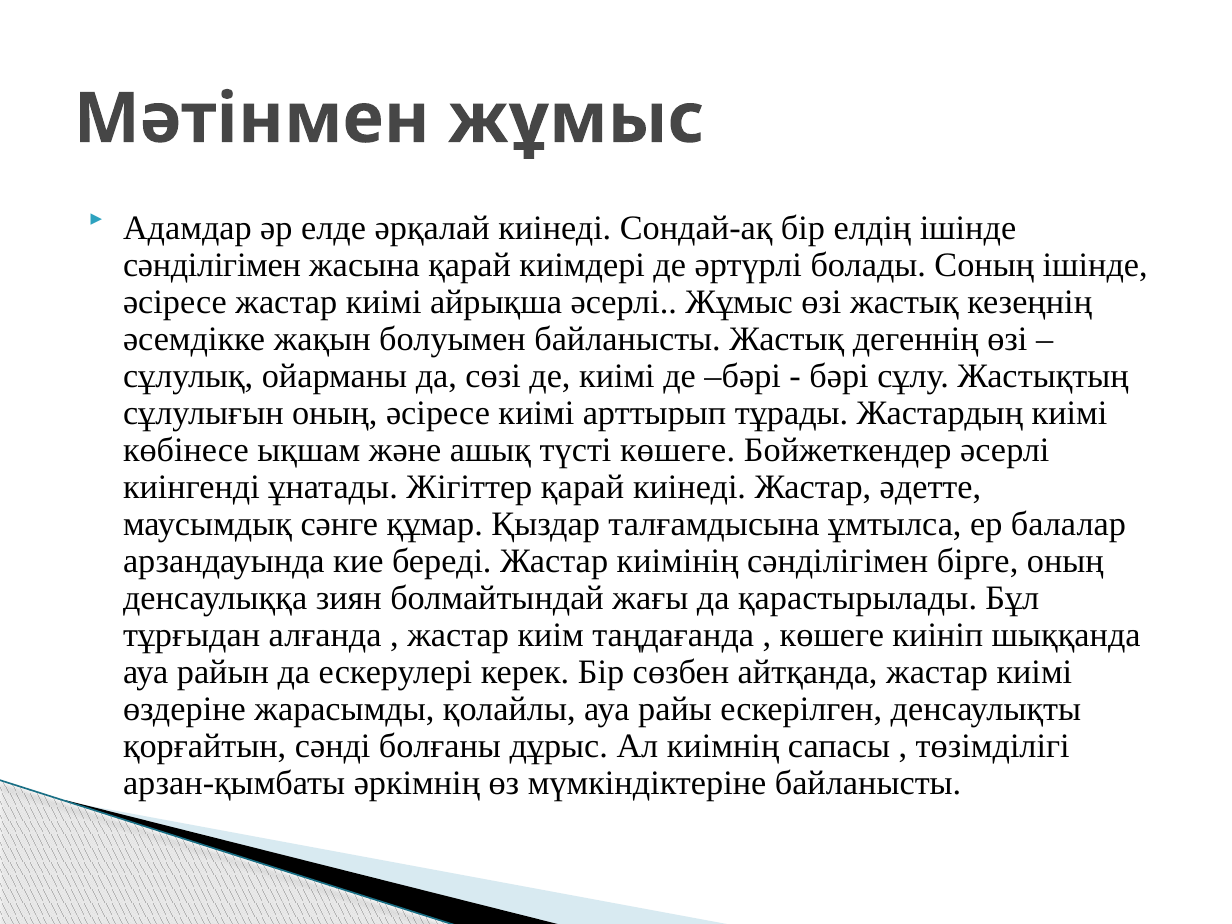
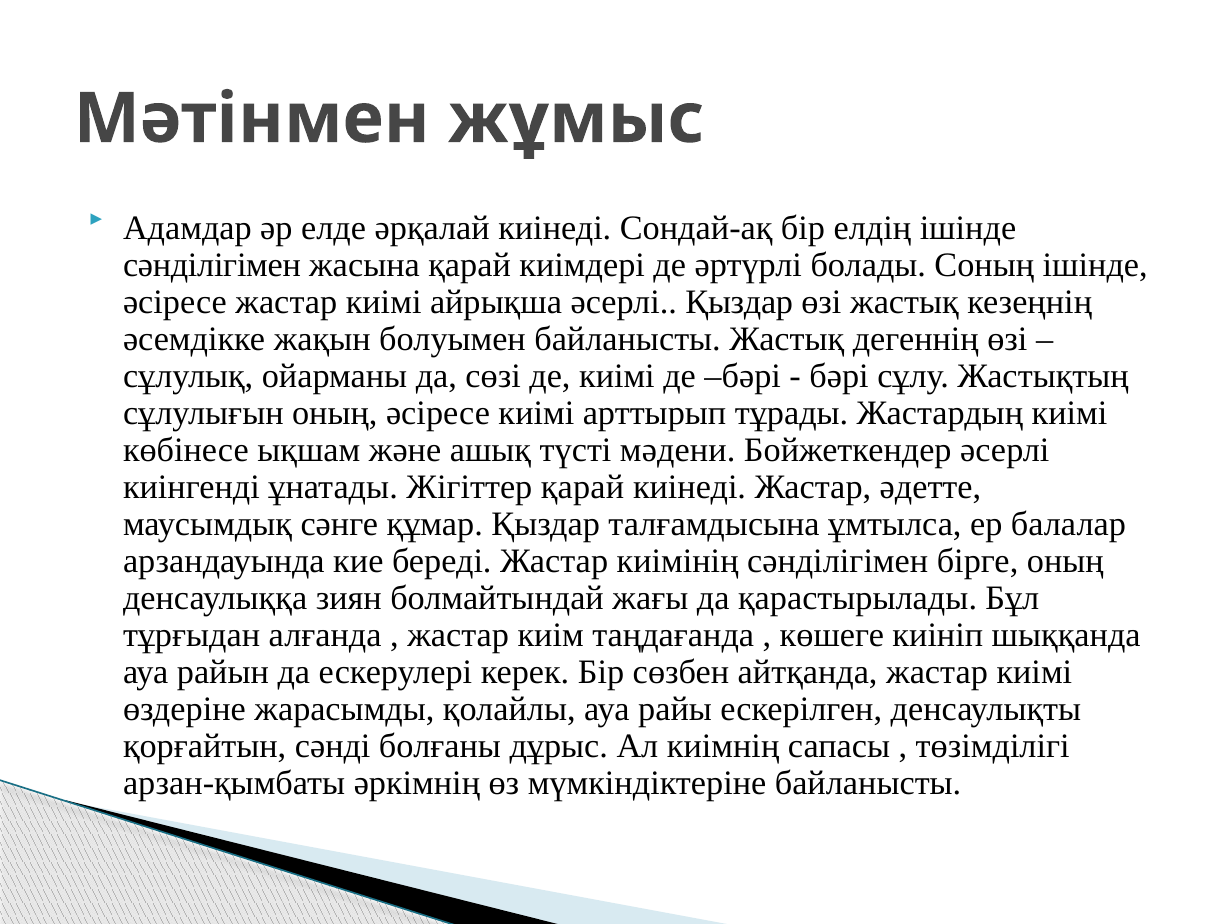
әсерлі Жұмыс: Жұмыс -> Қыздар (739, 303)
түсті көшеге: көшеге -> мәдени (678, 450)
